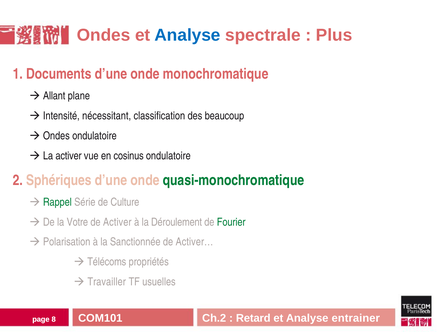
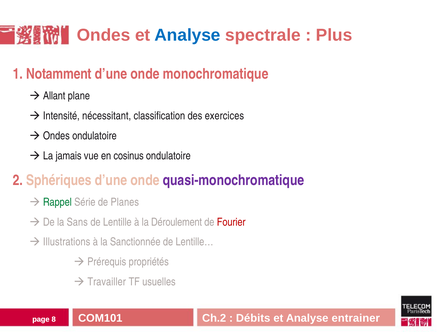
Documents: Documents -> Notamment (59, 74)
beaucoup: beaucoup -> exercices (224, 116)
La activer: activer -> jamais (69, 156)
quasi-monochromatique colour: green -> purple (234, 180)
Culture: Culture -> Planes (125, 202)
Votre: Votre -> Sans (77, 222)
de Activer: Activer -> Lentille (117, 222)
Fourier colour: green -> red (231, 222)
Polarisation: Polarisation -> Illustrations (67, 242)
Activer…: Activer… -> Lentille… (194, 242)
Télécoms: Télécoms -> Prérequis (107, 262)
Retard: Retard -> Débits (253, 319)
